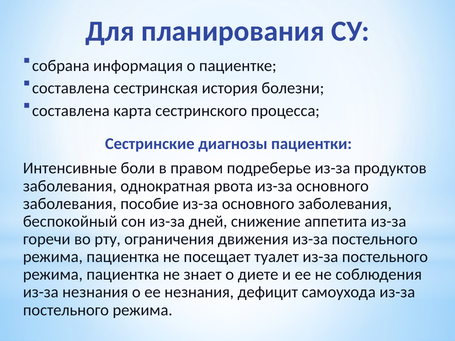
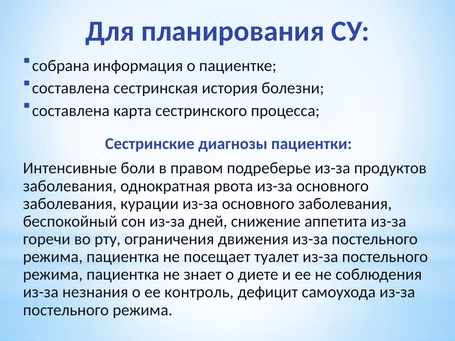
пособие: пособие -> курации (150, 204)
ее незнания: незнания -> контроль (199, 292)
